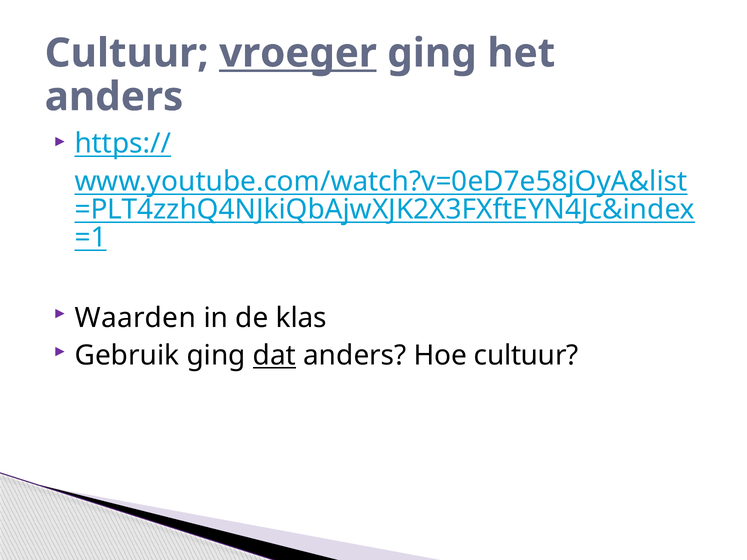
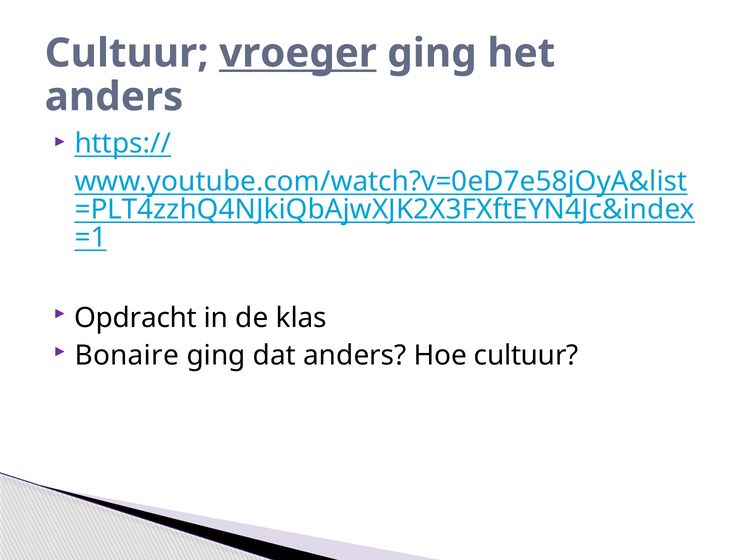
Waarden: Waarden -> Opdracht (136, 318)
Gebruik: Gebruik -> Bonaire (127, 356)
dat underline: present -> none (274, 356)
